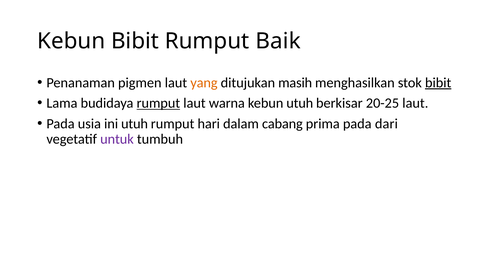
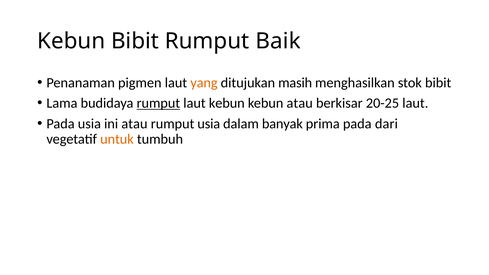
bibit underline: present -> none (438, 83)
laut warna: warna -> kebun (227, 103)
kebun utuh: utuh -> atau (300, 103)
ini utuh: utuh -> atau (134, 124)
rumput hari: hari -> usia (209, 124)
cabang: cabang -> banyak (282, 124)
untuk colour: purple -> orange (117, 139)
